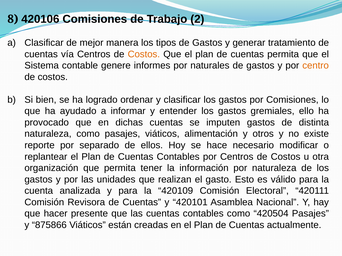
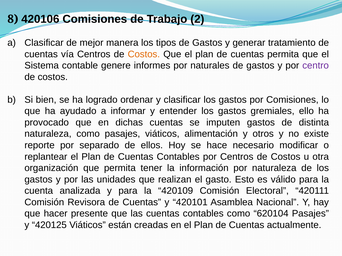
centro colour: orange -> purple (316, 66)
420504: 420504 -> 620104 (271, 214)
875866: 875866 -> 420125 (49, 225)
